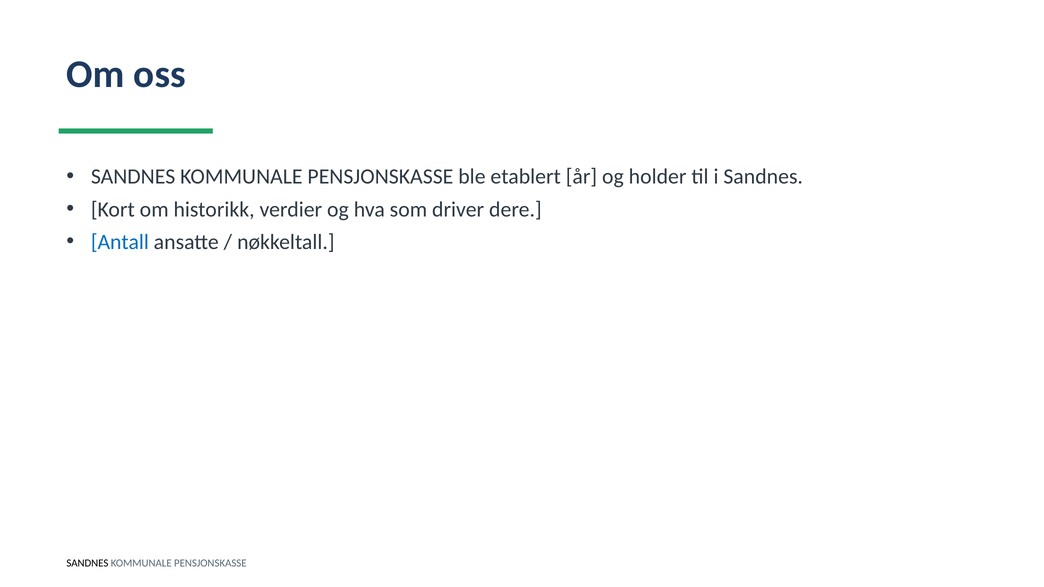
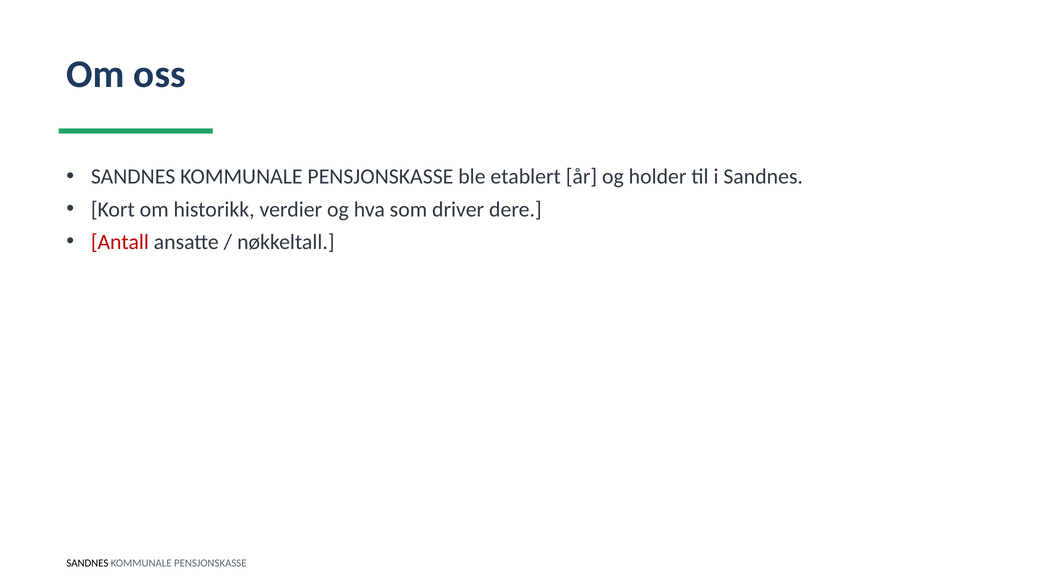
Antall colour: blue -> red (120, 242)
